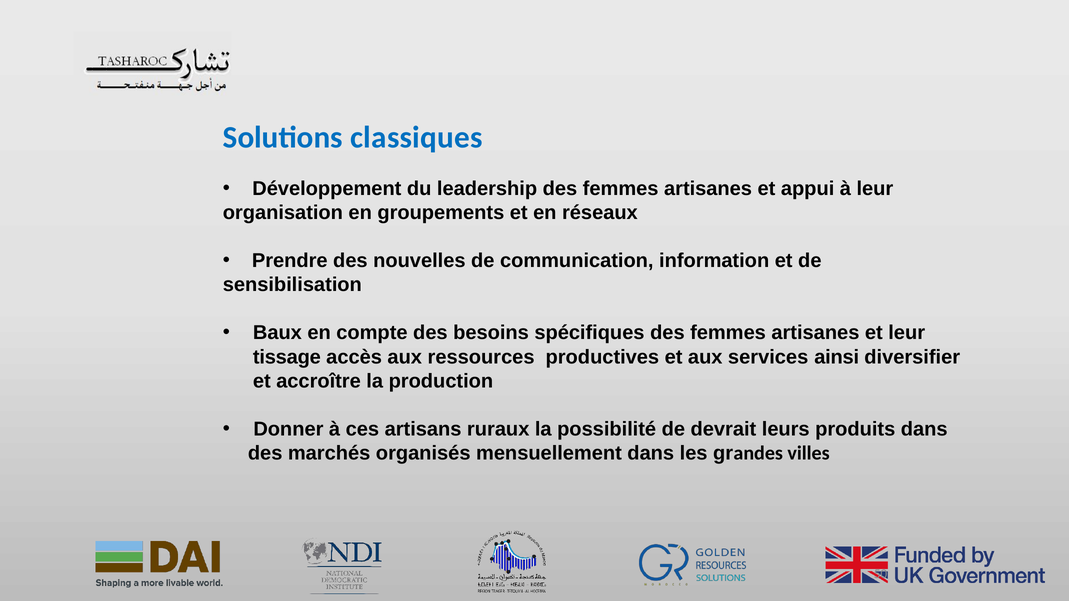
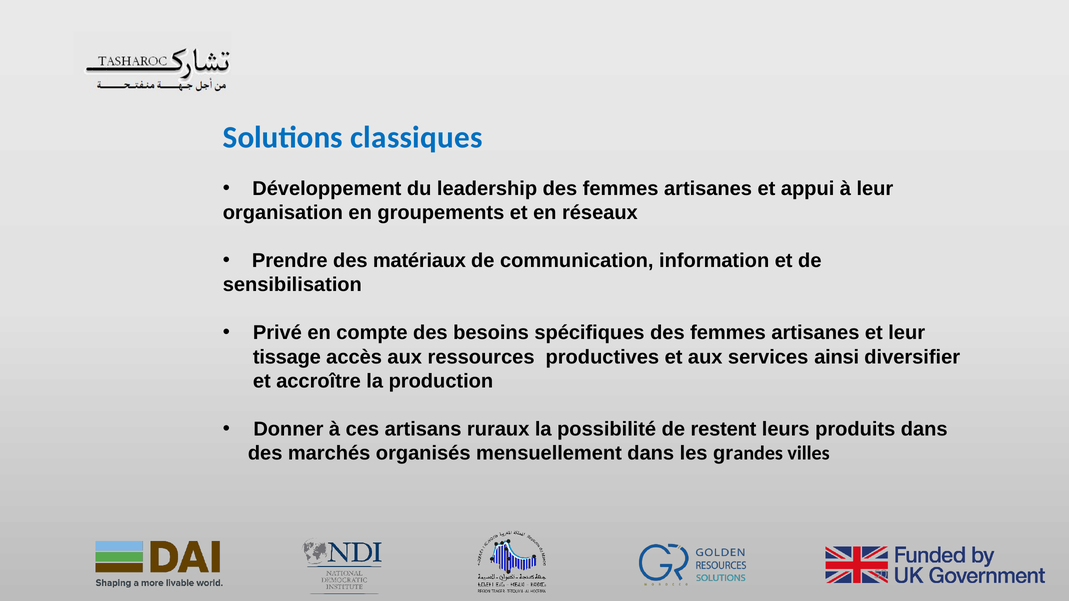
nouvelles: nouvelles -> matériaux (419, 261)
Baux: Baux -> Privé (277, 333)
devrait: devrait -> restent (724, 429)
